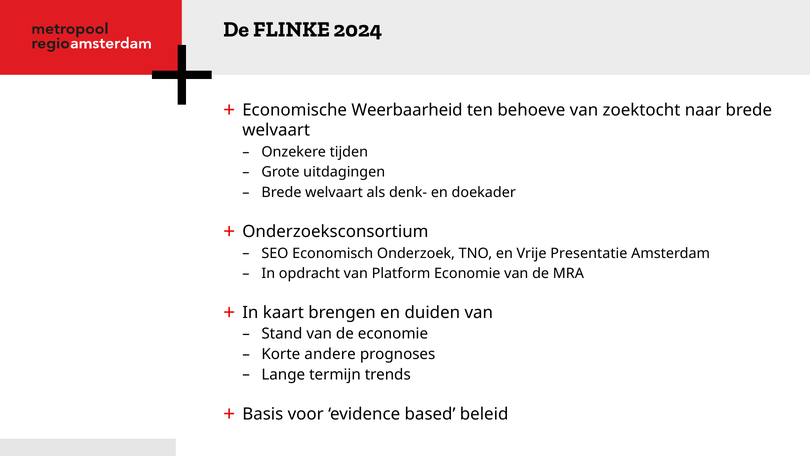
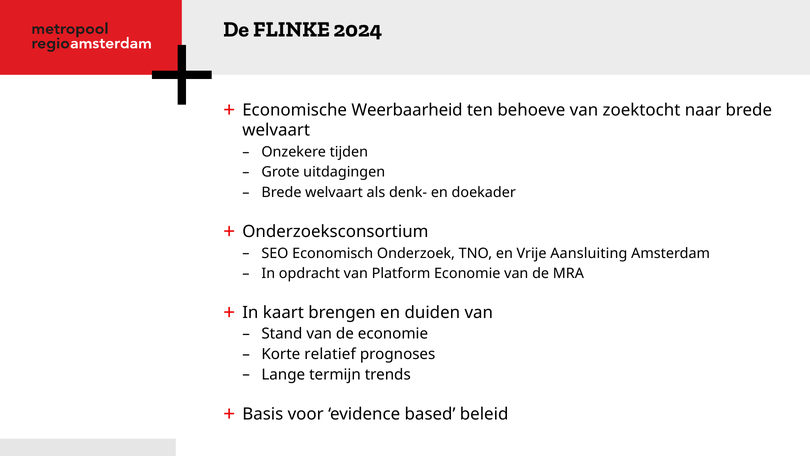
Presentatie: Presentatie -> Aansluiting (589, 253)
andere: andere -> relatief (330, 354)
